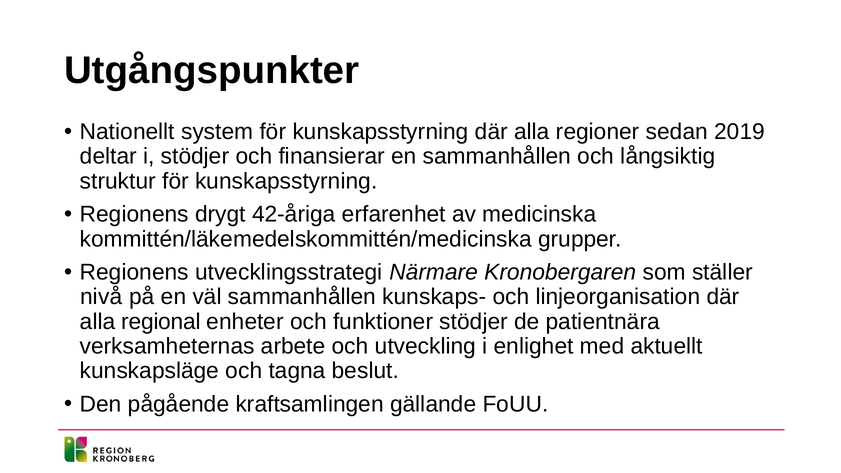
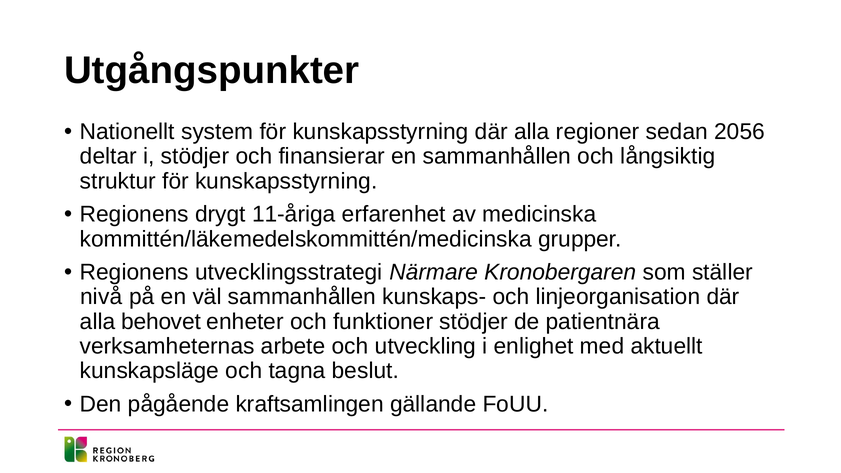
2019: 2019 -> 2056 (740, 132)
42-åriga: 42-åriga -> 11-åriga (294, 214)
regional: regional -> behovet (161, 322)
